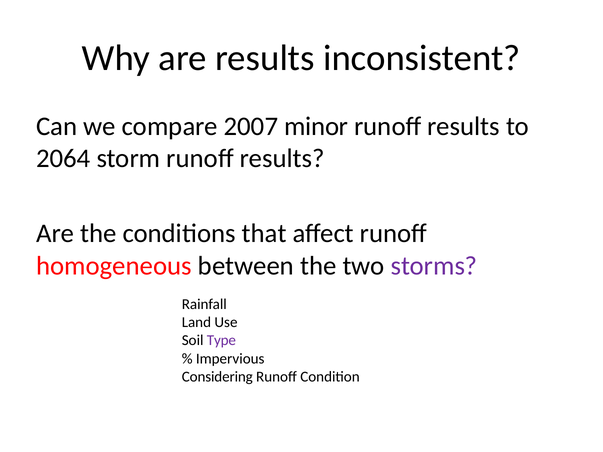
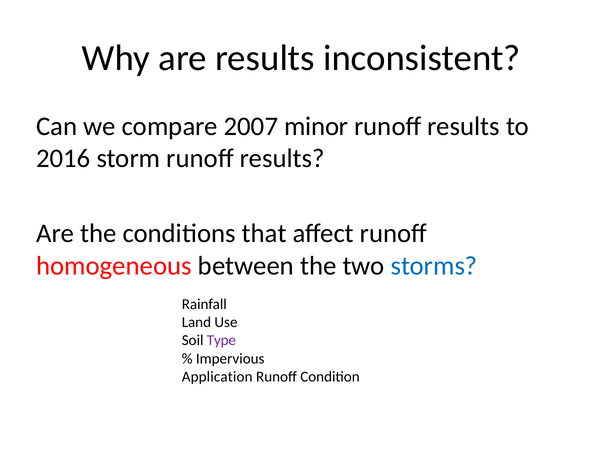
2064: 2064 -> 2016 (63, 159)
storms colour: purple -> blue (434, 266)
Considering: Considering -> Application (217, 377)
